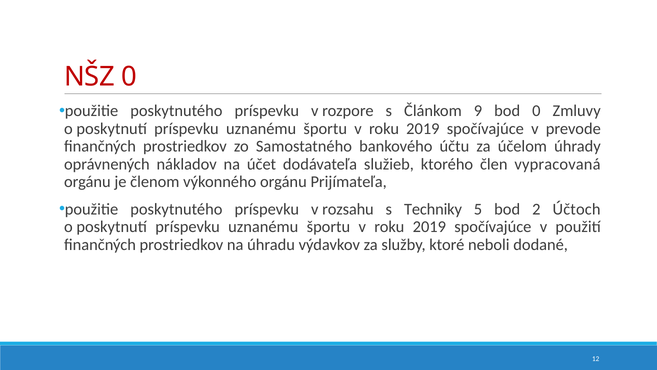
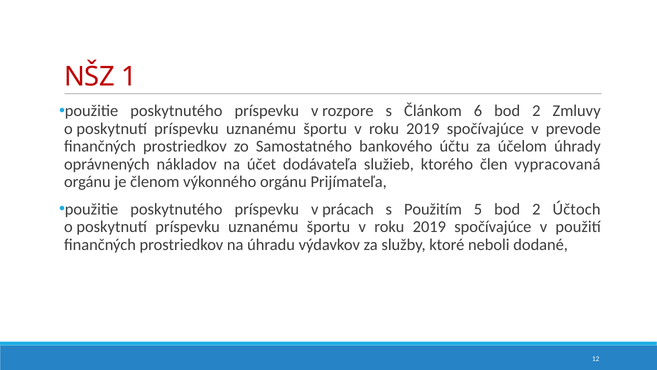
NŠZ 0: 0 -> 1 (129, 77)
9: 9 -> 6 (478, 111)
0: 0 -> 2 (536, 111)
rozsahu: rozsahu -> prácach (348, 209)
Techniky: Techniky -> Použitím (433, 209)
